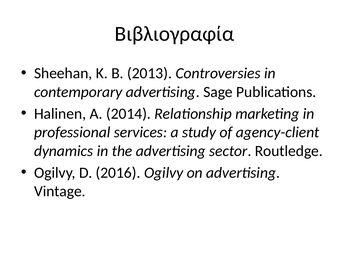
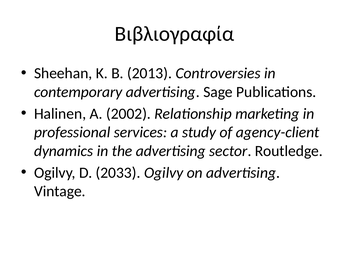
2014: 2014 -> 2002 (129, 114)
2016: 2016 -> 2033 (118, 173)
